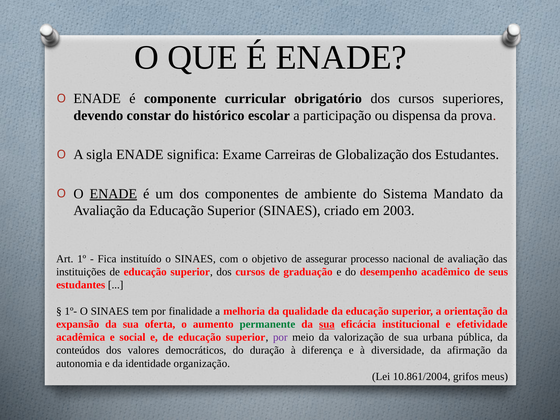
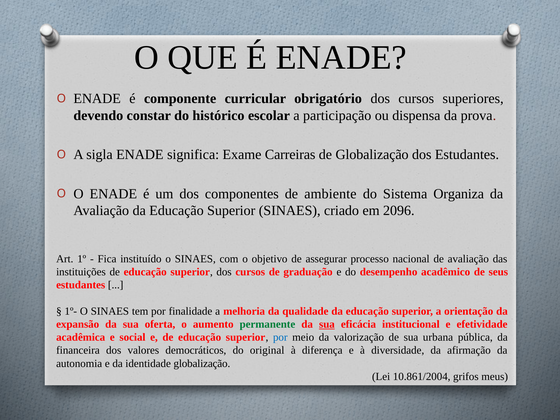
ENADE underline: present -> none (113, 194)
Mandato: Mandato -> Organiza (459, 194)
2003: 2003 -> 2096 (399, 211)
por colour: purple -> blue (280, 337)
conteúdos: conteúdos -> financeira (78, 350)
duração: duração -> original (267, 350)
identidade organização: organização -> globalização (202, 363)
